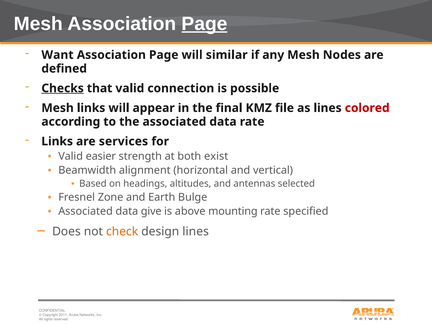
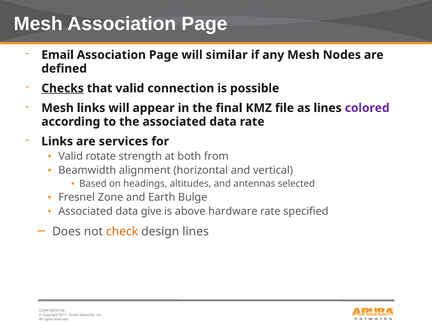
Page underline: present -> none (205, 24)
Want: Want -> Email (58, 55)
colored colour: red -> purple (367, 108)
easier: easier -> rotate (101, 156)
exist: exist -> from (216, 156)
mounting: mounting -> hardware (233, 211)
